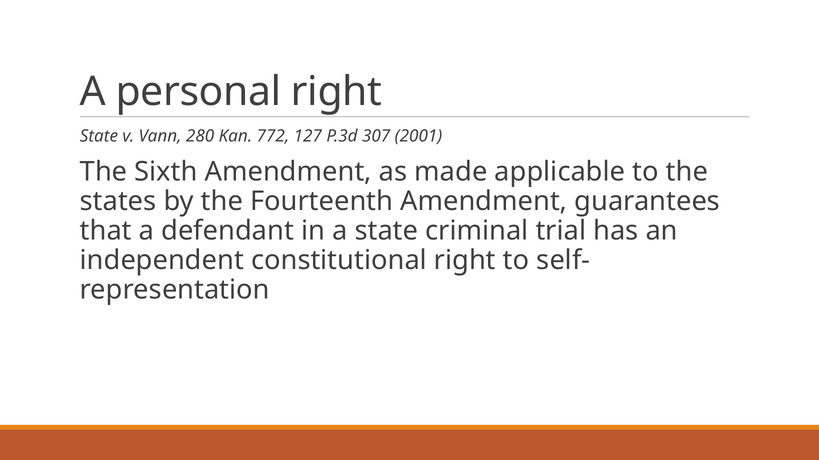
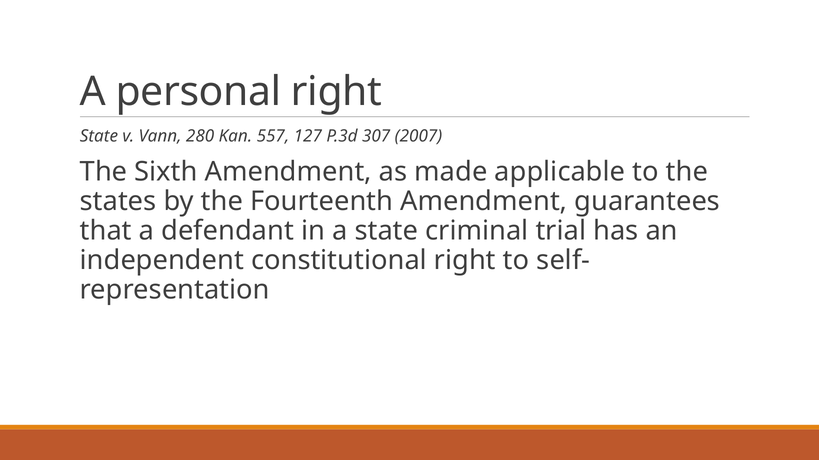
772: 772 -> 557 (273, 136)
2001: 2001 -> 2007 (418, 136)
